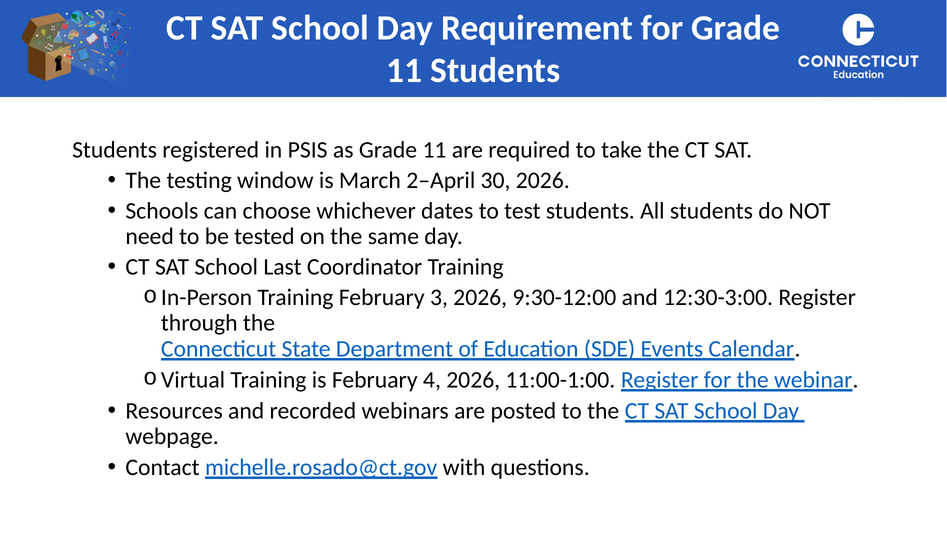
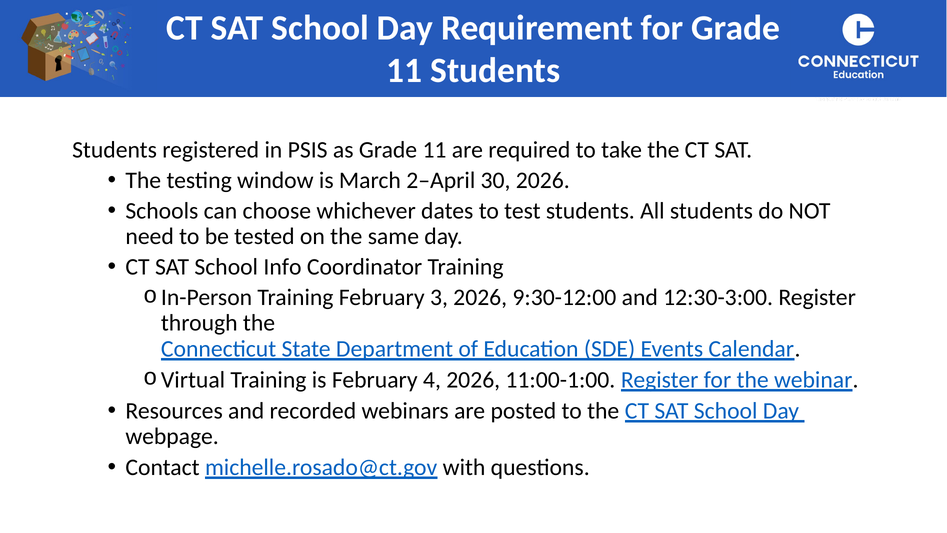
School Last: Last -> Info (282, 267)
